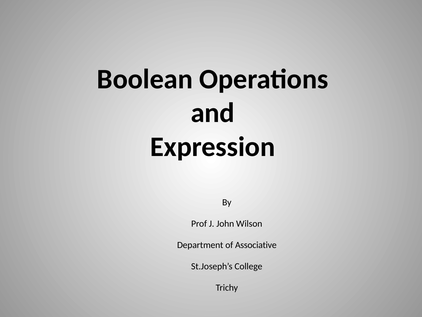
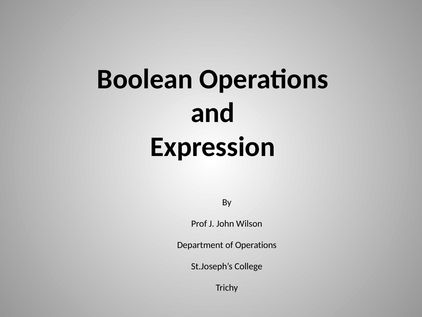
of Associative: Associative -> Operations (256, 245)
